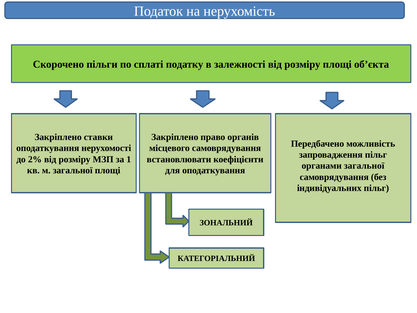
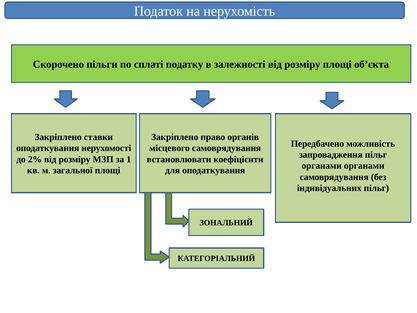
органами загальної: загальної -> органами (364, 166)
